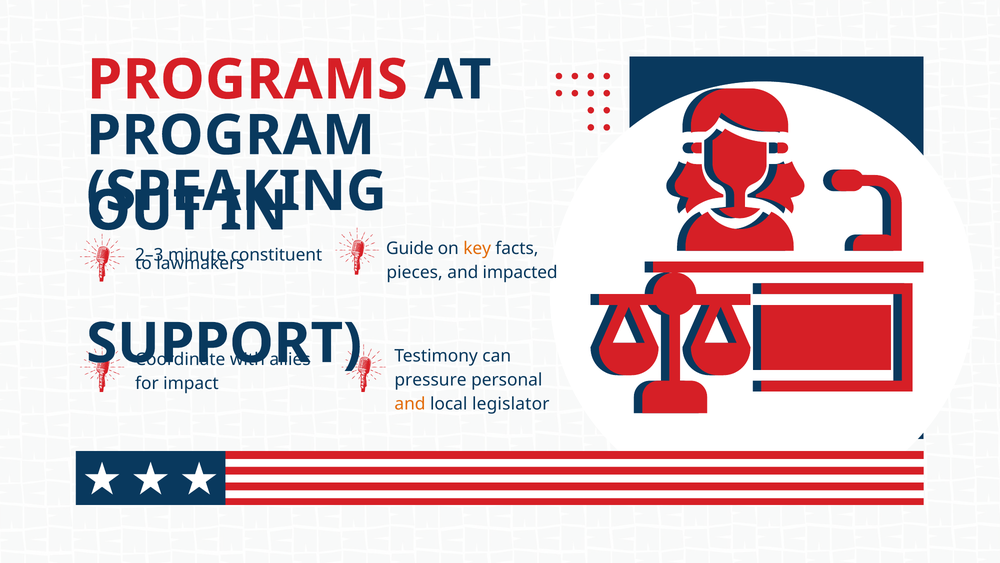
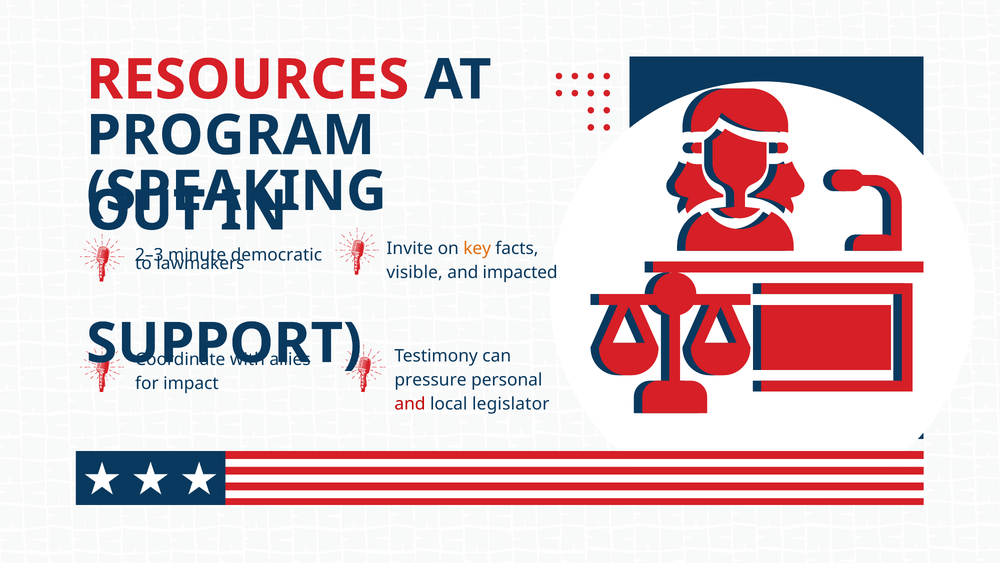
PROGRAMS: PROGRAMS -> RESOURCES (248, 80)
Guide: Guide -> Invite (410, 248)
constituent: constituent -> democratic (276, 255)
pieces: pieces -> visible (415, 272)
and colour: orange -> red (410, 403)
